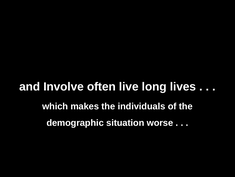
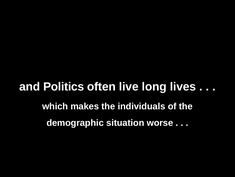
Involve: Involve -> Politics (64, 86)
